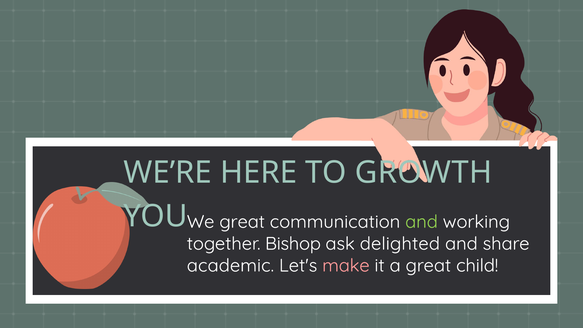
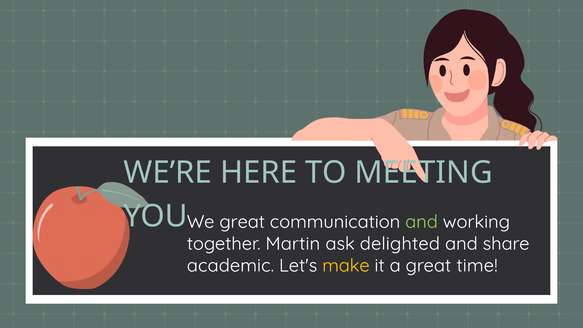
GROWTH: GROWTH -> MEETING (424, 173)
Bishop: Bishop -> Martin (293, 244)
make colour: pink -> yellow (346, 265)
child: child -> time (477, 265)
